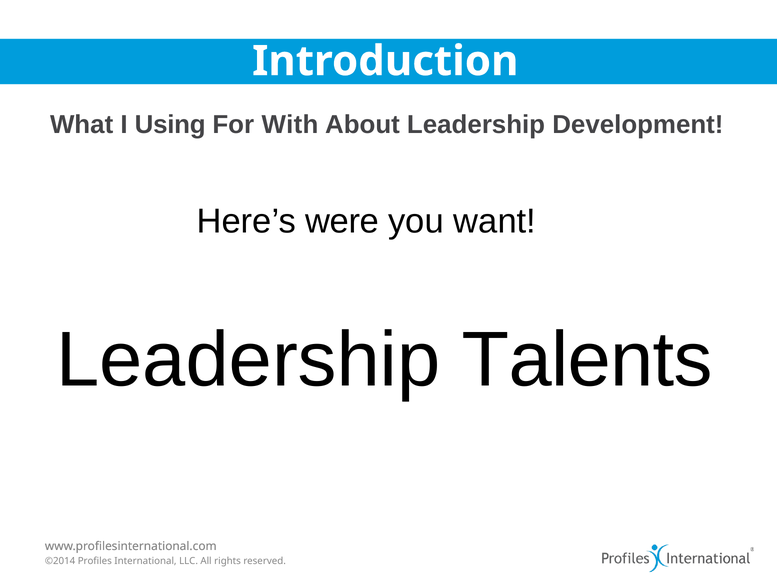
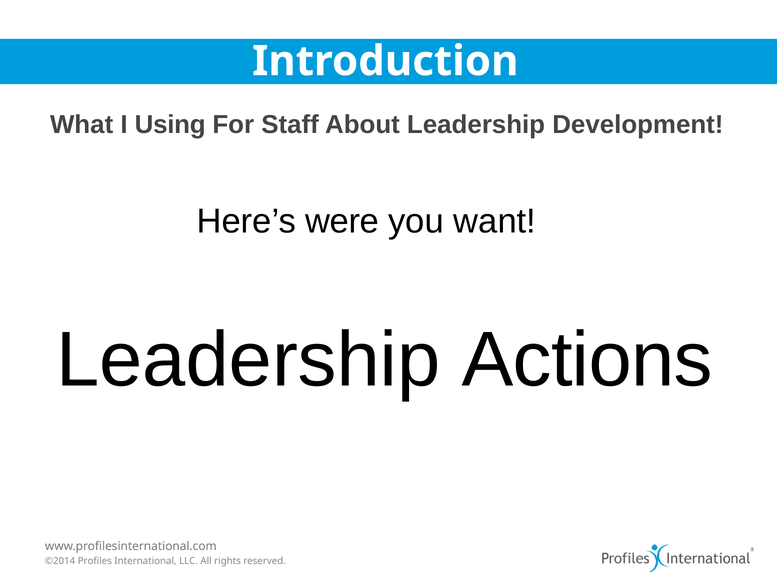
With: With -> Staff (290, 125)
Talents: Talents -> Actions (587, 360)
